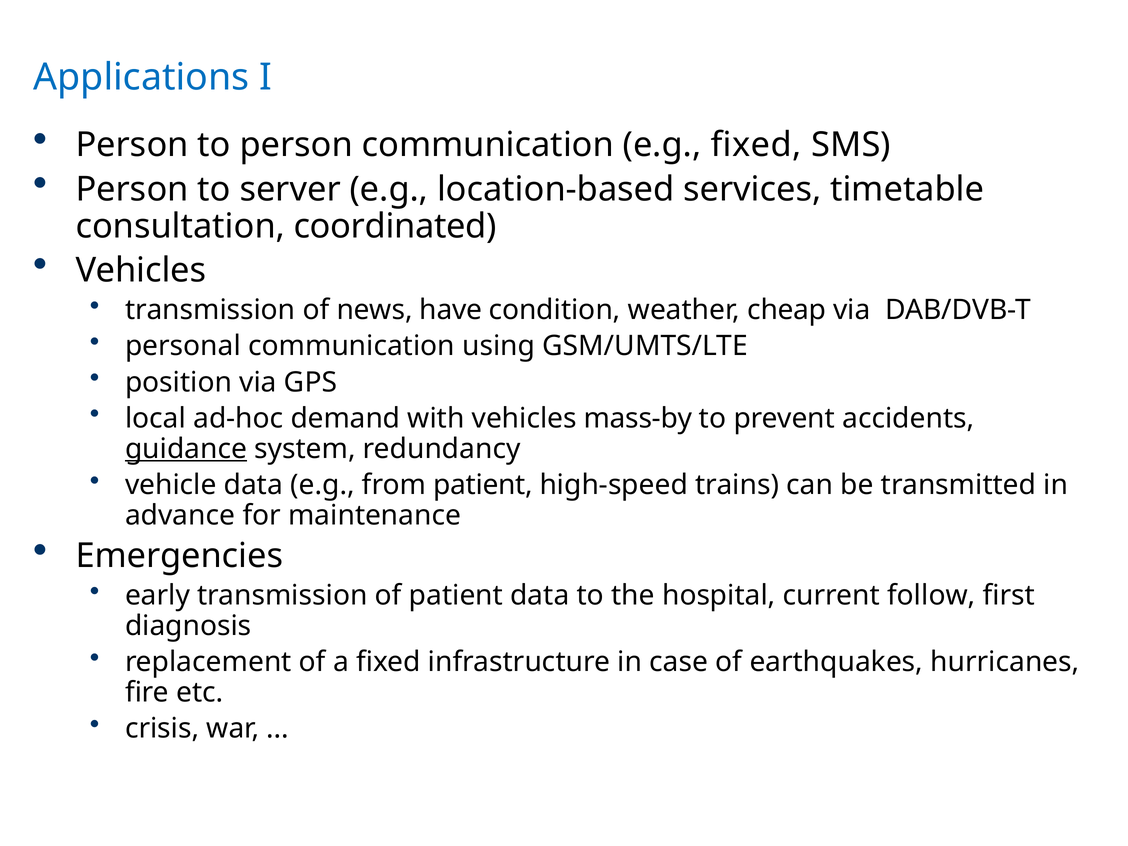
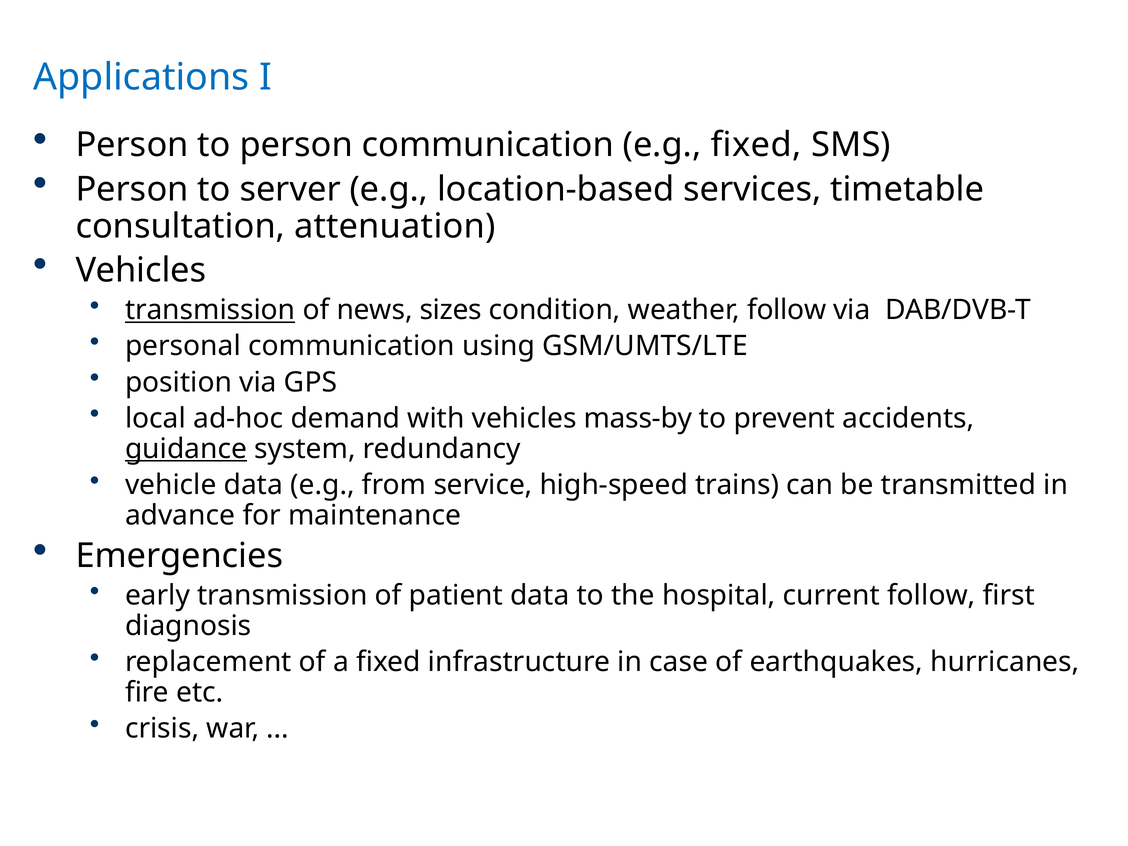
coordinated: coordinated -> attenuation (395, 226)
transmission underline: none -> present (210, 310)
have: have -> sizes (451, 310)
weather cheap: cheap -> follow (787, 310)
from patient: patient -> service (483, 485)
